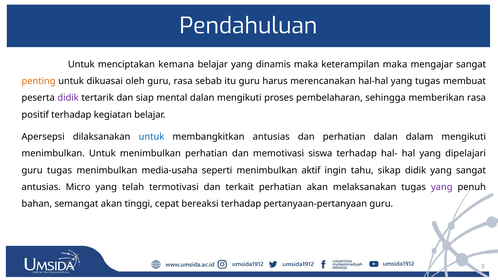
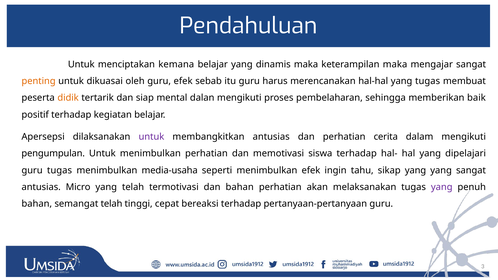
guru rasa: rasa -> efek (183, 81)
didik colour: purple -> orange (68, 98)
memberikan rasa: rasa -> baik (476, 98)
untuk colour: blue -> purple (151, 137)
perhatian dalan: dalan -> cerita (386, 137)
menimbulkan: menimbulkan -> pengumpulan (53, 154)
menimbulkan aktif: aktif -> efek (311, 170)
sikap didik: didik -> yang (416, 170)
dan terkait: terkait -> bahan (240, 187)
semangat akan: akan -> telah (112, 204)
